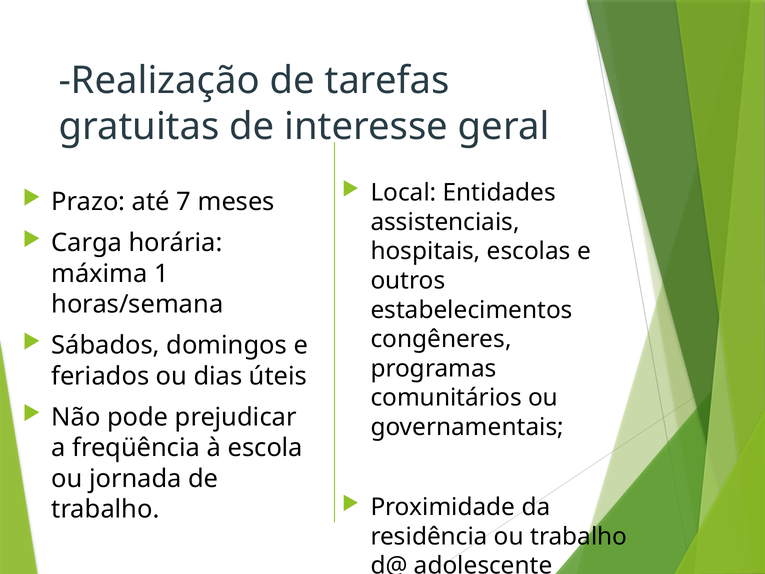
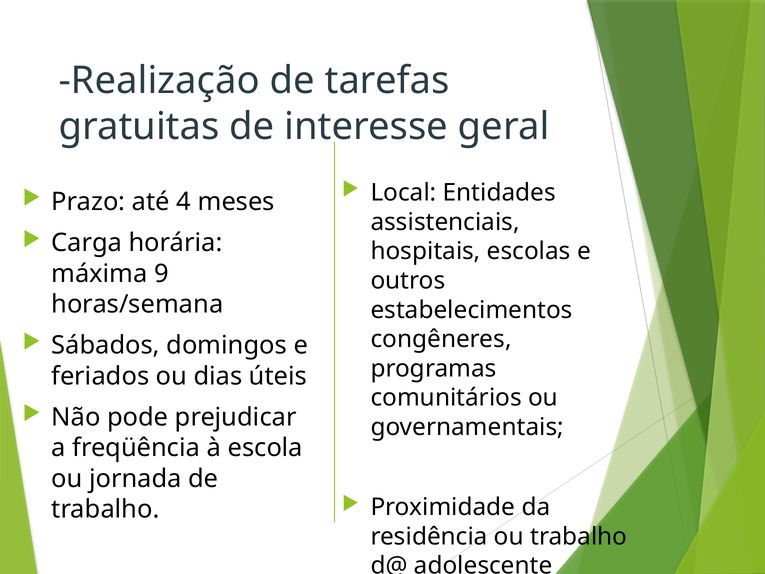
7: 7 -> 4 (184, 202)
1: 1 -> 9 (162, 274)
